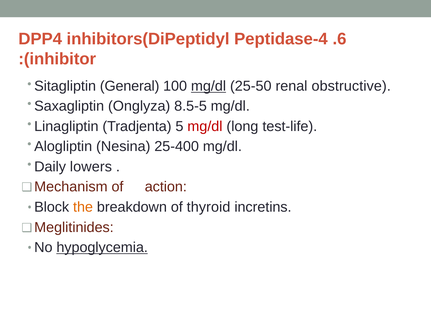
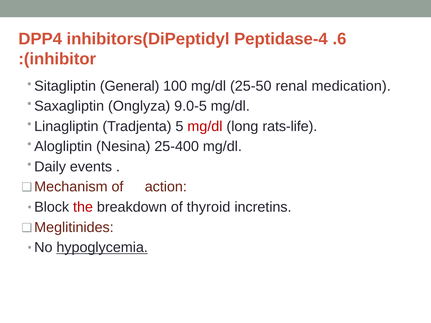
mg/dl underline: present -> none (209, 86)
obstructive: obstructive -> medication (351, 86)
8.5-5: 8.5-5 -> 9.0-5 (191, 106)
test-life: test-life -> rats-life (290, 126)
lowers: lowers -> events (91, 167)
the colour: orange -> red (83, 207)
